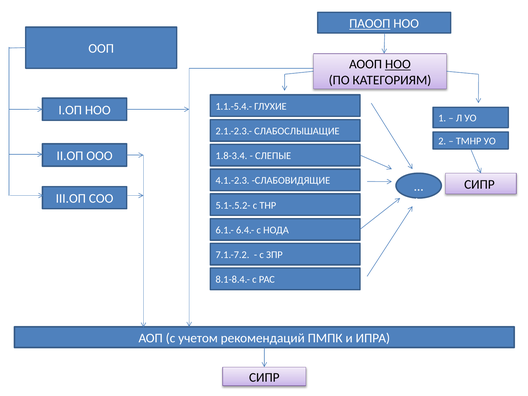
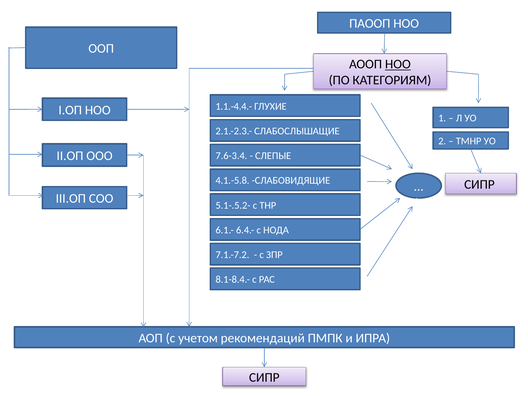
ПАООП underline: present -> none (370, 24)
1.1.-5.4.-: 1.1.-5.4.- -> 1.1.-4.4.- (234, 106)
1.8-3.4: 1.8-3.4 -> 7.6-3.4 (231, 156)
4.1.-2.3: 4.1.-2.3 -> 4.1.-5.8 (232, 181)
